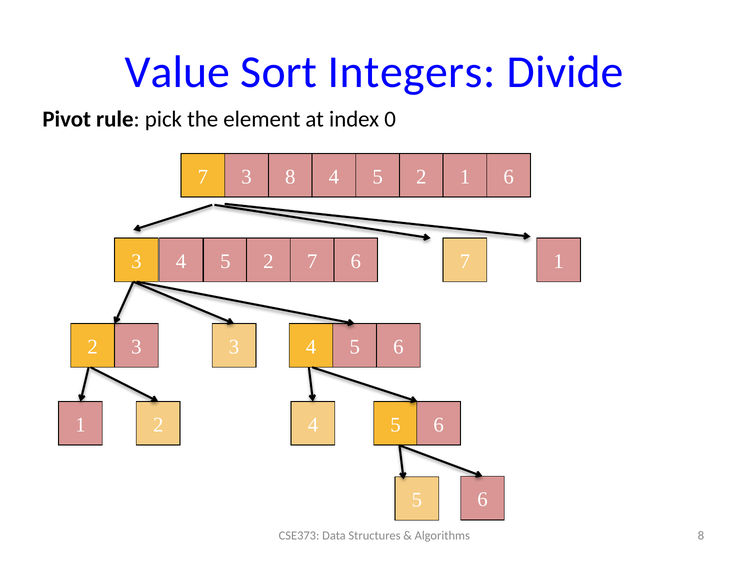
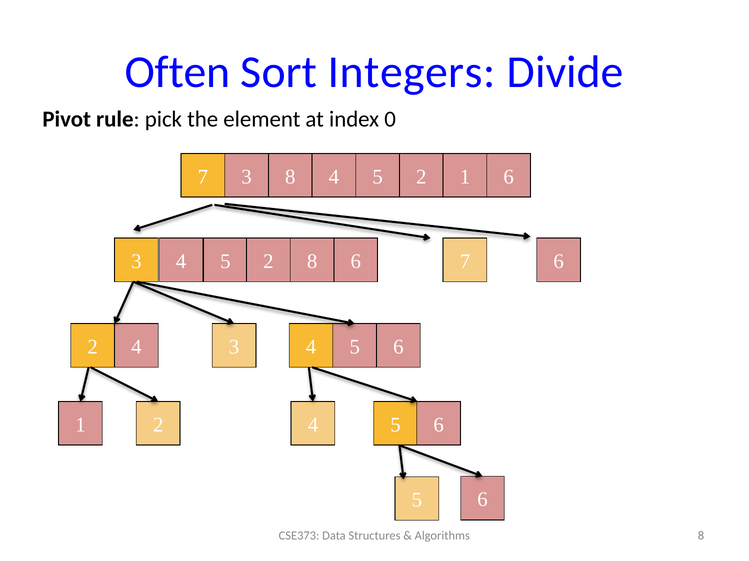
Value: Value -> Often (178, 73)
2 7: 7 -> 8 (312, 262)
3 1: 1 -> 6 (559, 262)
2 3: 3 -> 4 (136, 347)
